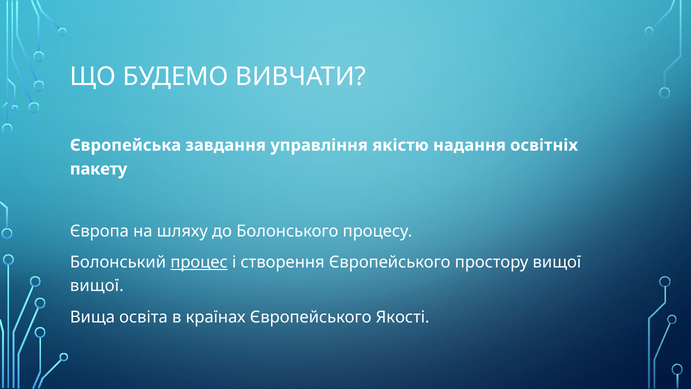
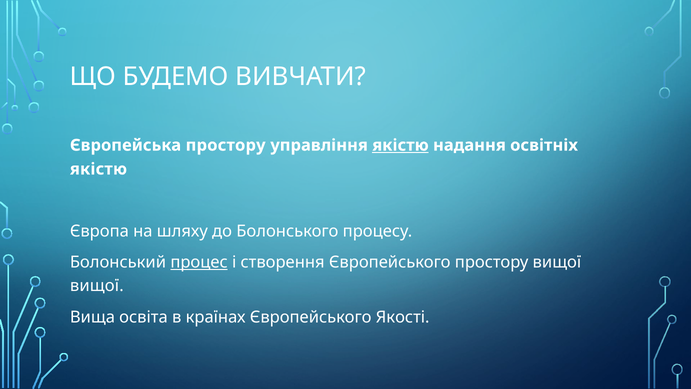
Європейська завдання: завдання -> простору (226, 145)
якістю underline: none -> present (400, 145)
пакету: пакету -> якістю (98, 169)
